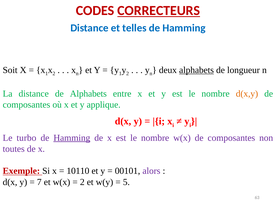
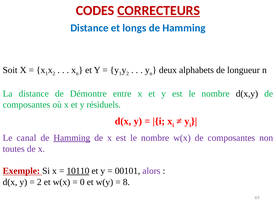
telles: telles -> longs (134, 28)
alphabets underline: present -> none (196, 70)
de Alphabets: Alphabets -> Démontre (88, 94)
d(x,y colour: orange -> black (247, 94)
applique: applique -> résiduels (104, 105)
turbo: turbo -> canal (26, 138)
10110 underline: none -> present (78, 171)
7: 7 -> 2 (39, 182)
2: 2 -> 0 (82, 182)
5: 5 -> 8 (126, 182)
